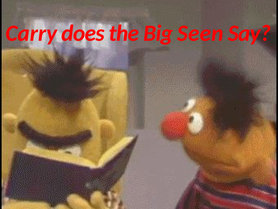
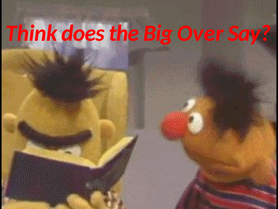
Carry: Carry -> Think (31, 33)
Seen: Seen -> Over (200, 33)
